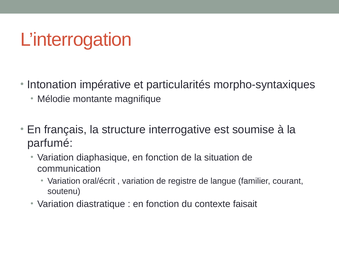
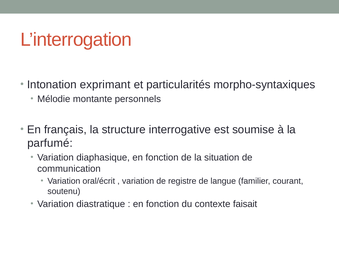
impérative: impérative -> exprimant (105, 84)
magnifique: magnifique -> personnels (138, 99)
